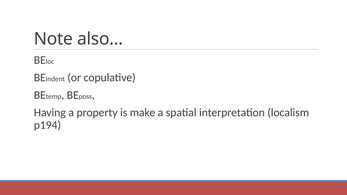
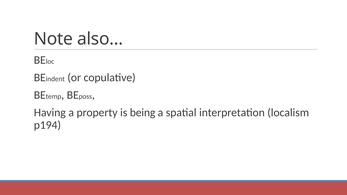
make: make -> being (143, 113)
